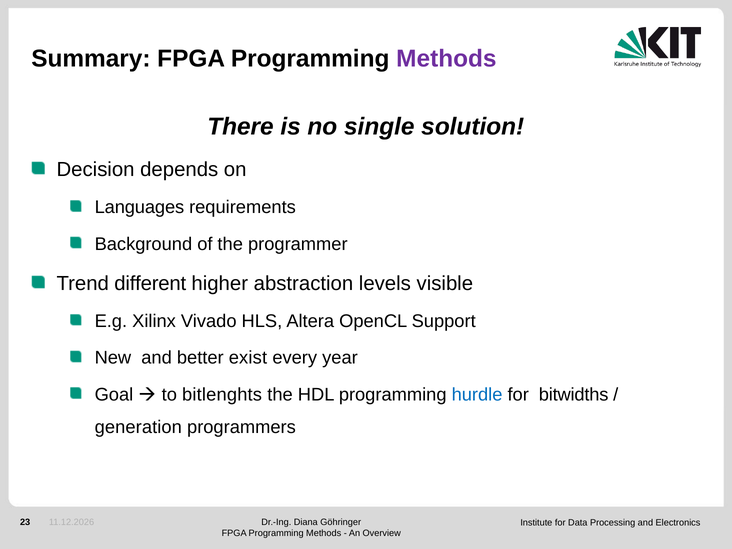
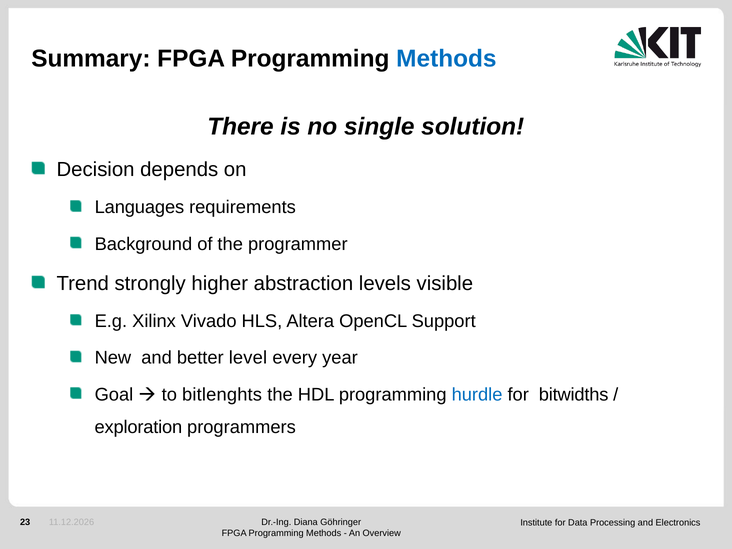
Methods colour: purple -> blue (446, 59)
different: different -> strongly (150, 284)
exist: exist -> level (248, 358)
generation: generation -> exploration (138, 427)
